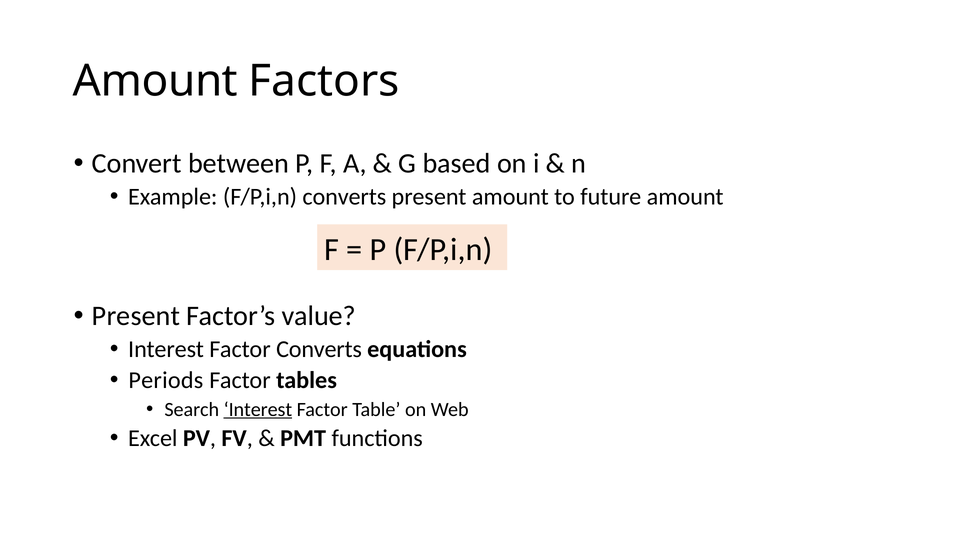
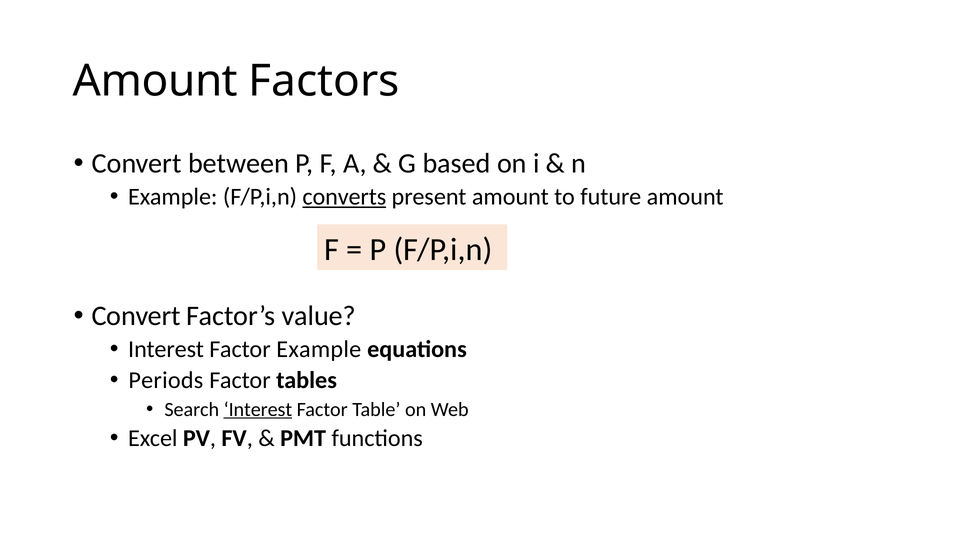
converts underline: none -> present (344, 197)
Present: Present -> Convert (136, 316)
Factor Converts: Converts -> Example (319, 349)
